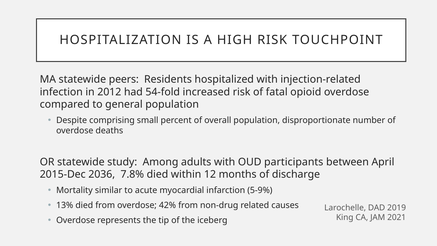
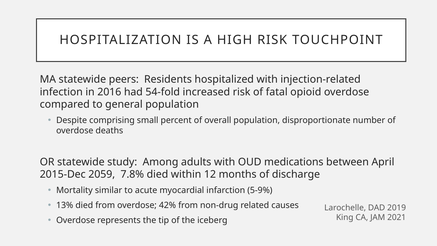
2012: 2012 -> 2016 (109, 92)
participants: participants -> medications (294, 162)
2036: 2036 -> 2059 (102, 174)
